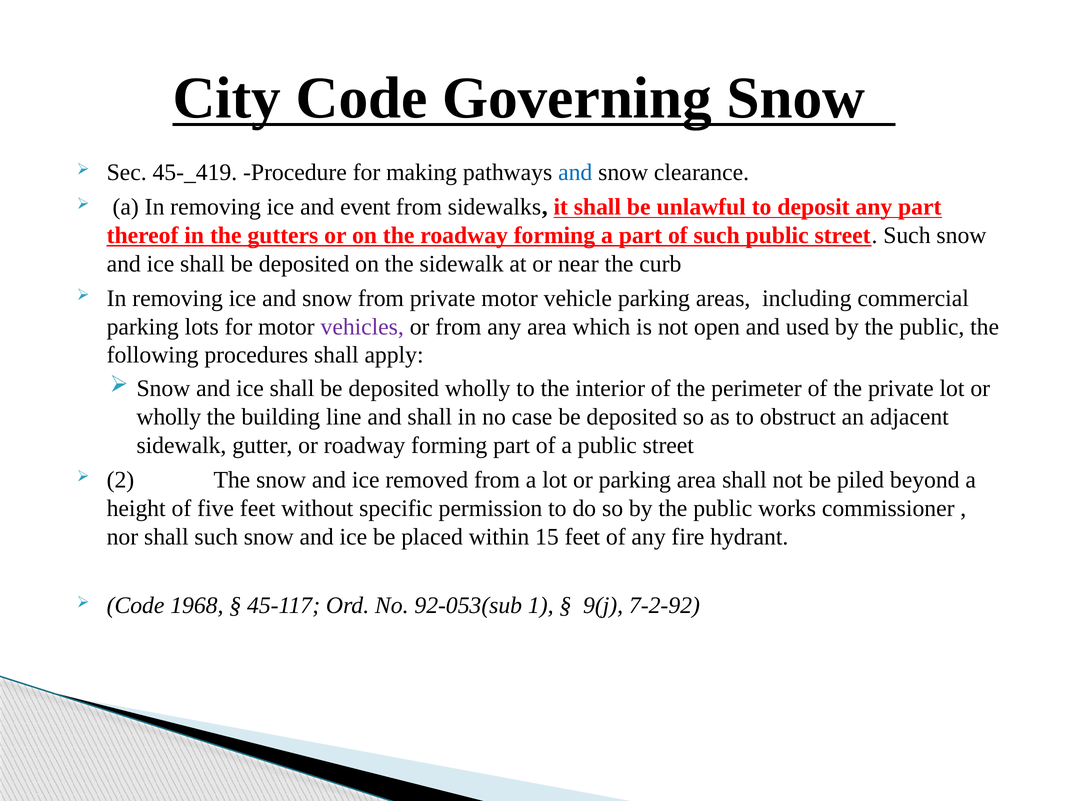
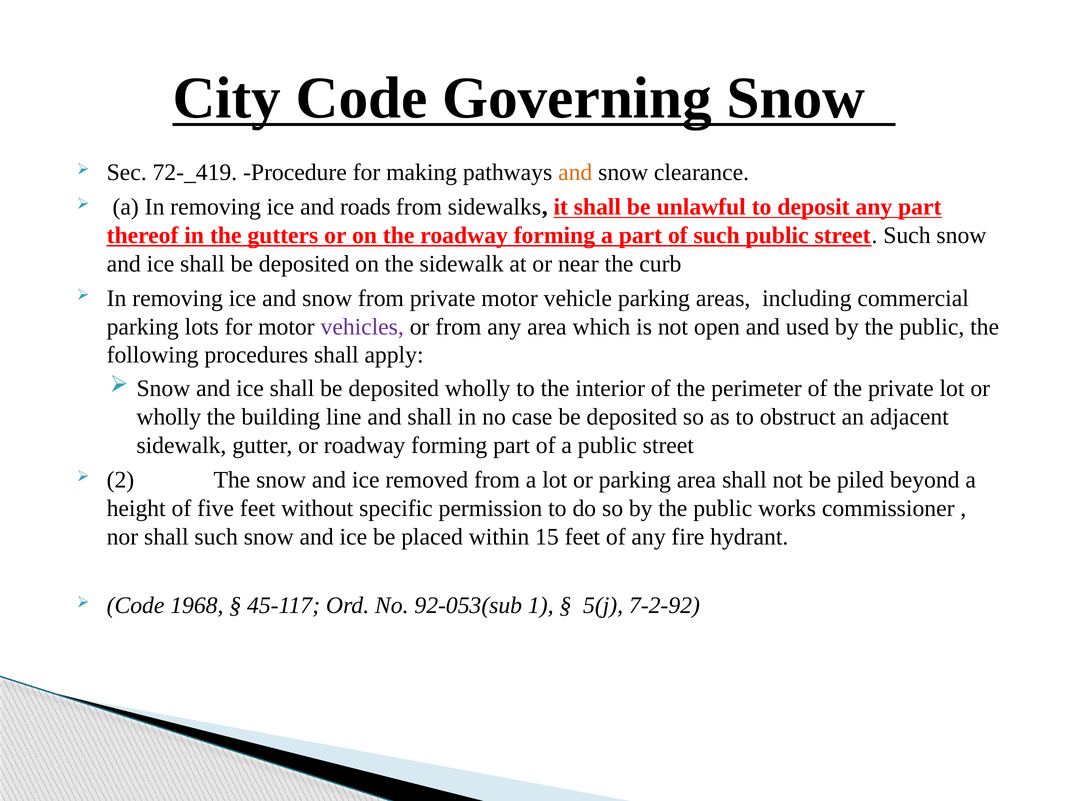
45-_419: 45-_419 -> 72-_419 (195, 173)
and colour: blue -> orange (575, 173)
event: event -> roads (365, 207)
9(j: 9(j -> 5(j (603, 606)
